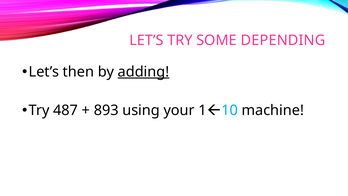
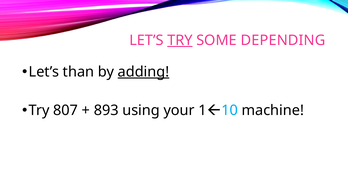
TRY underline: none -> present (180, 40)
then: then -> than (78, 72)
487: 487 -> 807 (66, 110)
